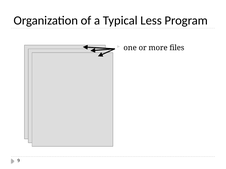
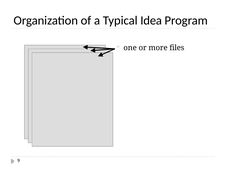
Less: Less -> Idea (151, 20)
